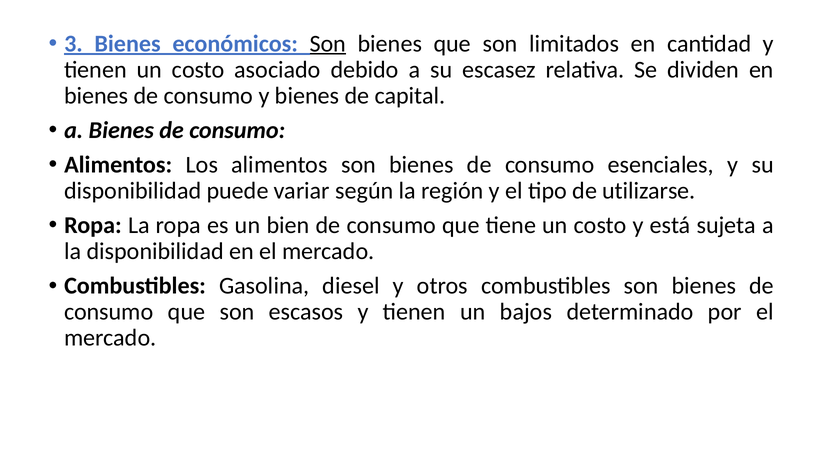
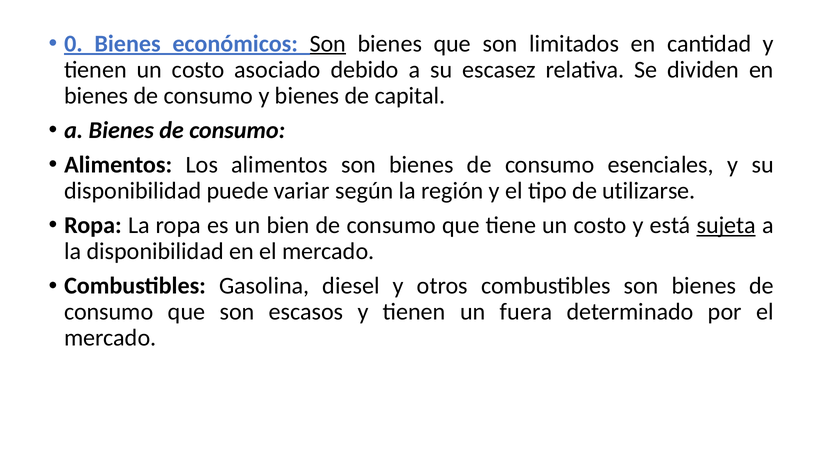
3: 3 -> 0 (73, 44)
sujeta underline: none -> present (726, 226)
bajos: bajos -> fuera (526, 312)
